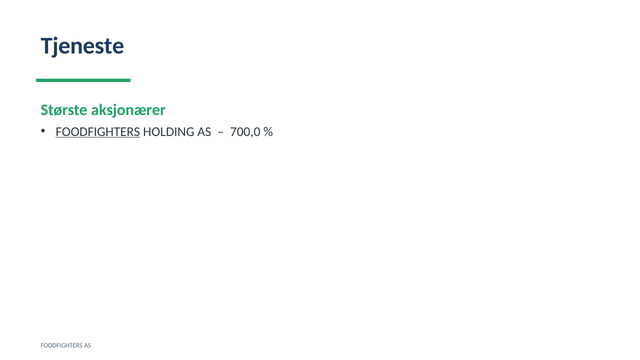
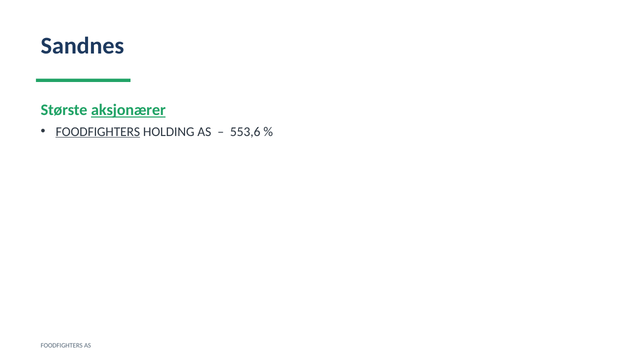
Tjeneste: Tjeneste -> Sandnes (82, 46)
aksjonærer underline: none -> present (128, 110)
700,0: 700,0 -> 553,6 (245, 132)
